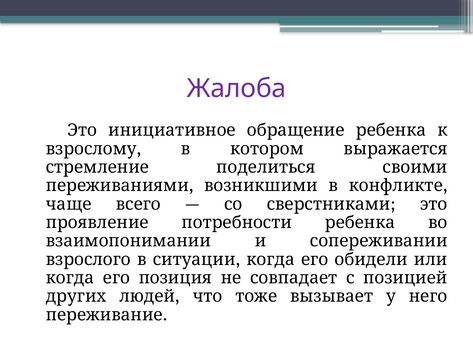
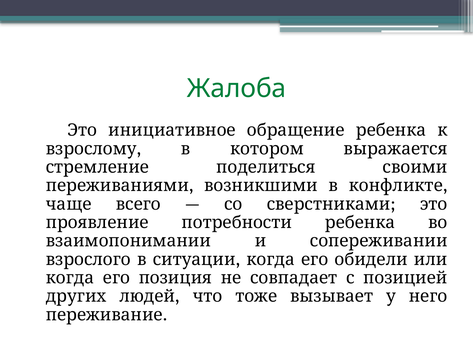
Жалоба colour: purple -> green (237, 89)
